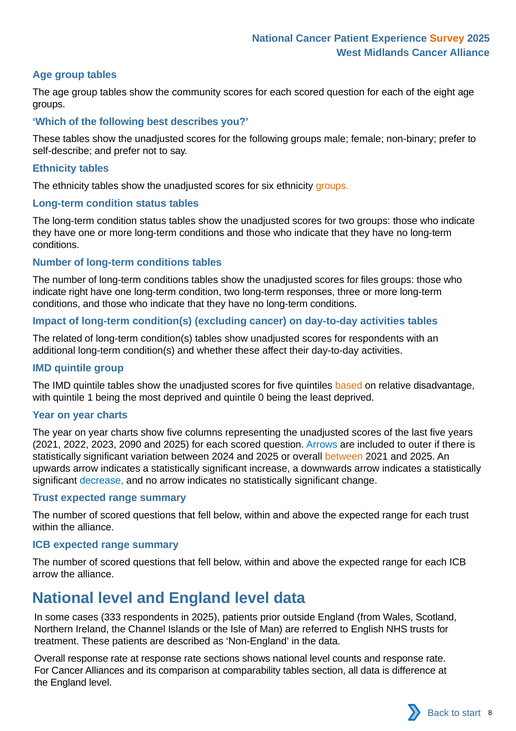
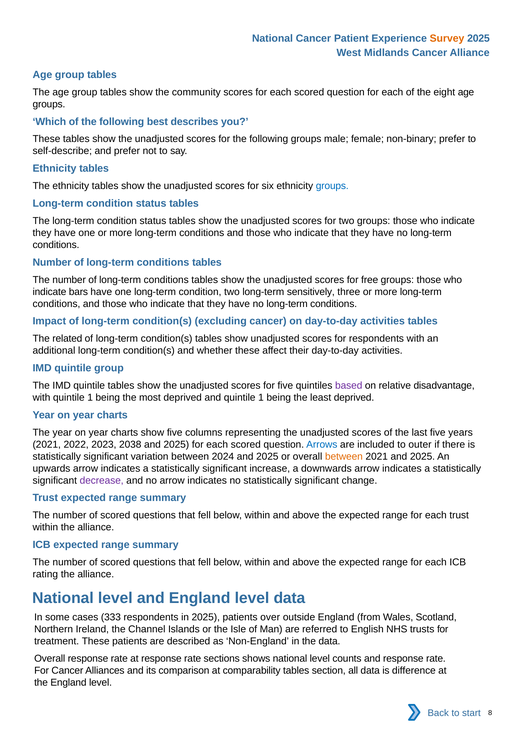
groups colour: orange -> blue (332, 186)
files: files -> free (370, 279)
right: right -> bars (78, 291)
responses: responses -> sensitively (311, 291)
based colour: orange -> purple (349, 385)
and quintile 0: 0 -> 1 (261, 397)
2090: 2090 -> 2038 (130, 444)
decrease colour: blue -> purple (102, 480)
arrow: arrow -> rating (45, 574)
prior: prior -> over (270, 617)
